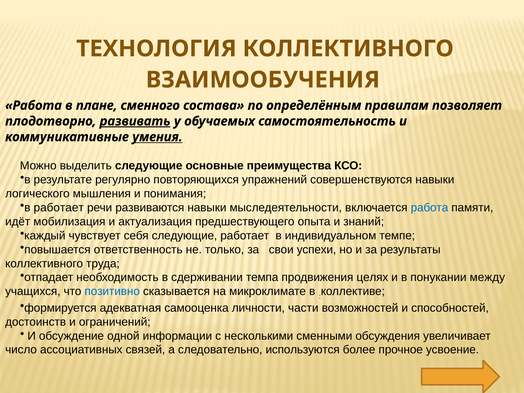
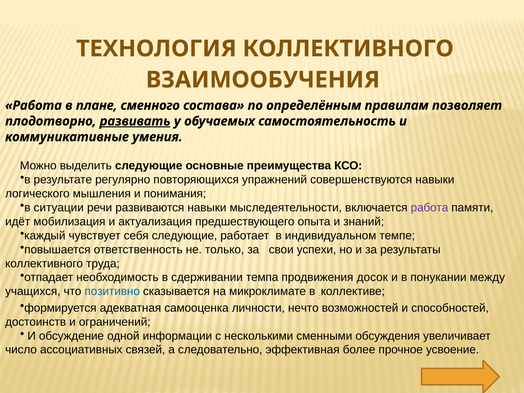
умения underline: present -> none (157, 137)
в работает: работает -> ситуации (59, 208)
работа colour: blue -> purple (429, 208)
целях: целях -> досок (372, 277)
части: части -> нечто (303, 308)
используются: используются -> эффективная (303, 350)
